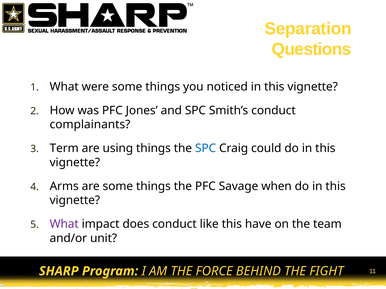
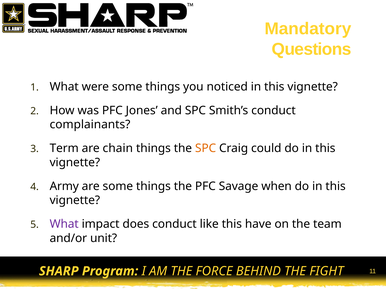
Separation: Separation -> Mandatory (308, 29)
using: using -> chain (118, 149)
SPC colour: blue -> orange (206, 149)
Arms: Arms -> Army (64, 187)
